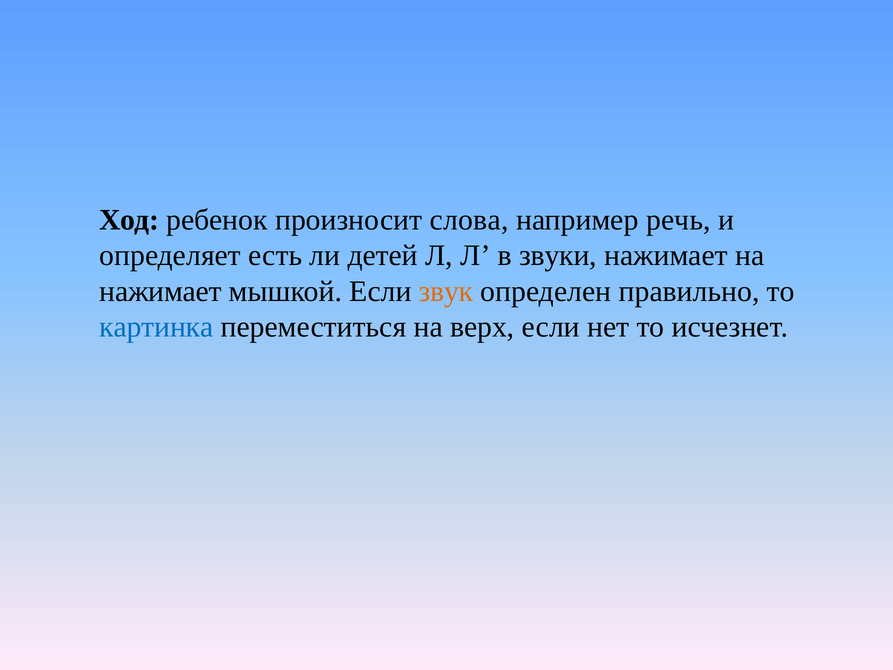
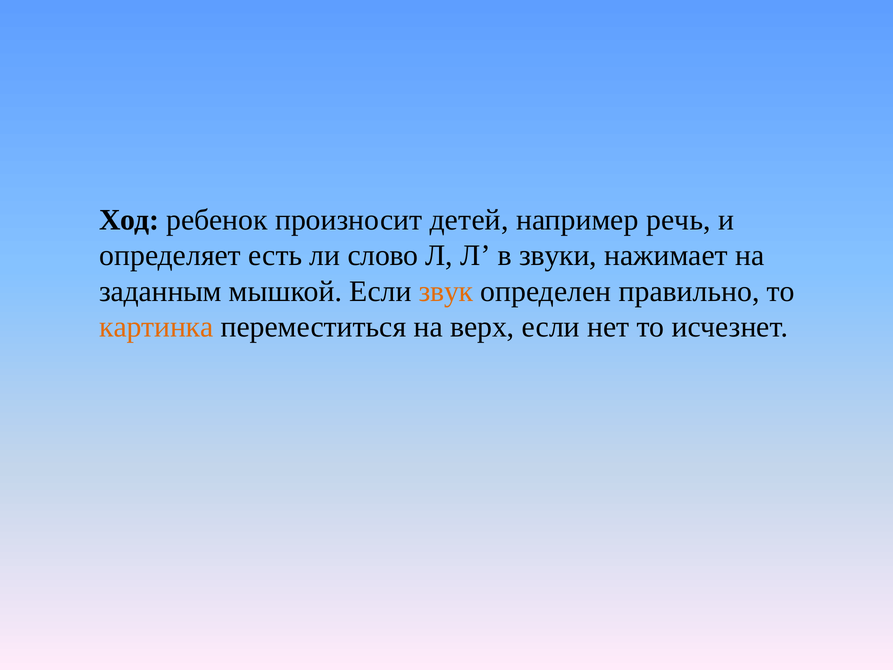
слова: слова -> детей (469, 220)
детей: детей -> слово (383, 255)
нажимает: нажимает -> заданным (161, 291)
картинка colour: blue -> orange (156, 327)
